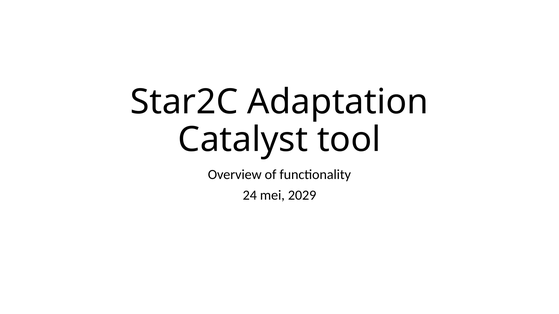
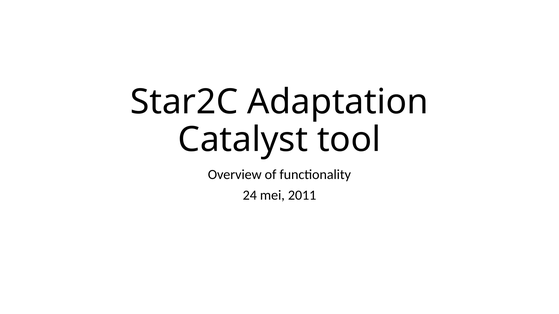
2029: 2029 -> 2011 (302, 196)
